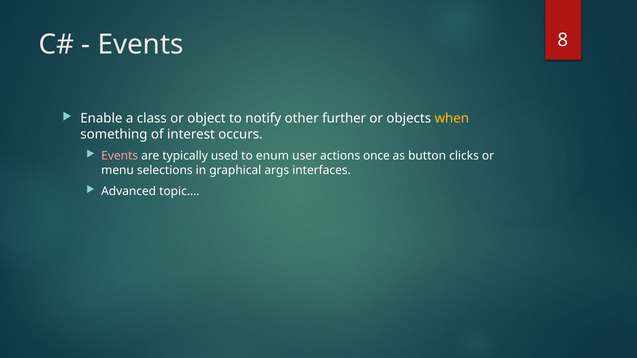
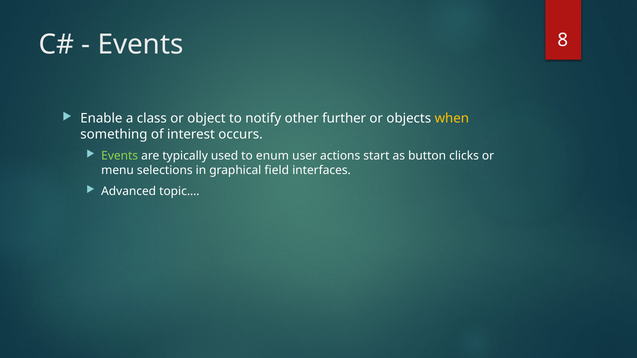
Events colour: pink -> light green (120, 156)
once: once -> start (376, 156)
args: args -> field (277, 170)
